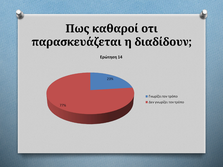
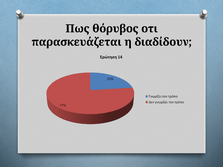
καθαροί: καθαροί -> θόρυβος (115, 29)
